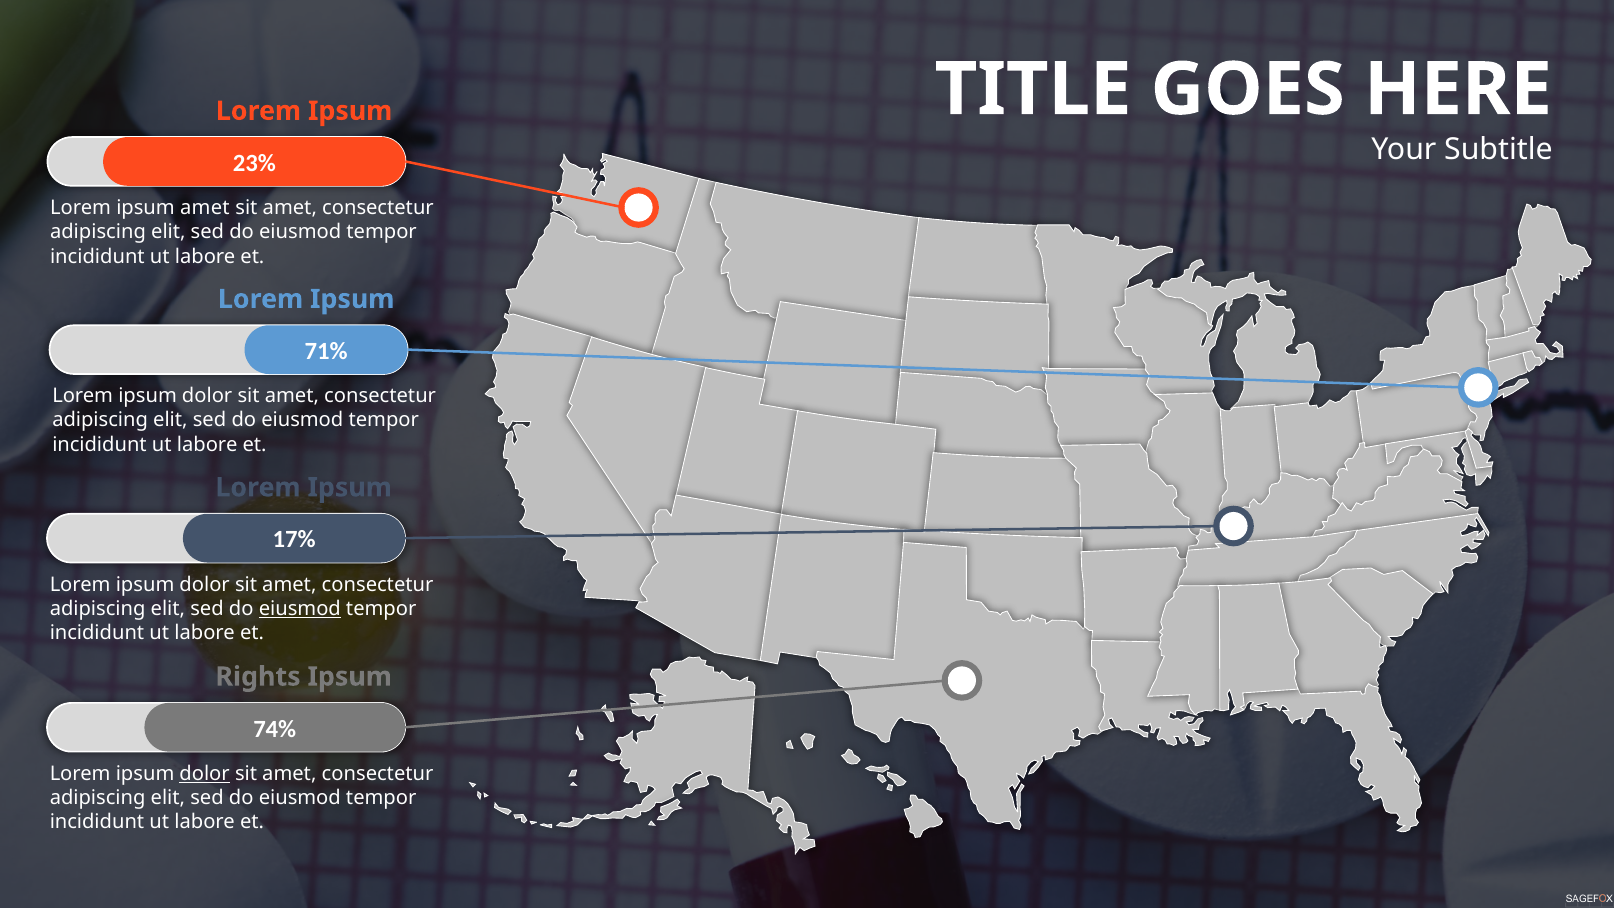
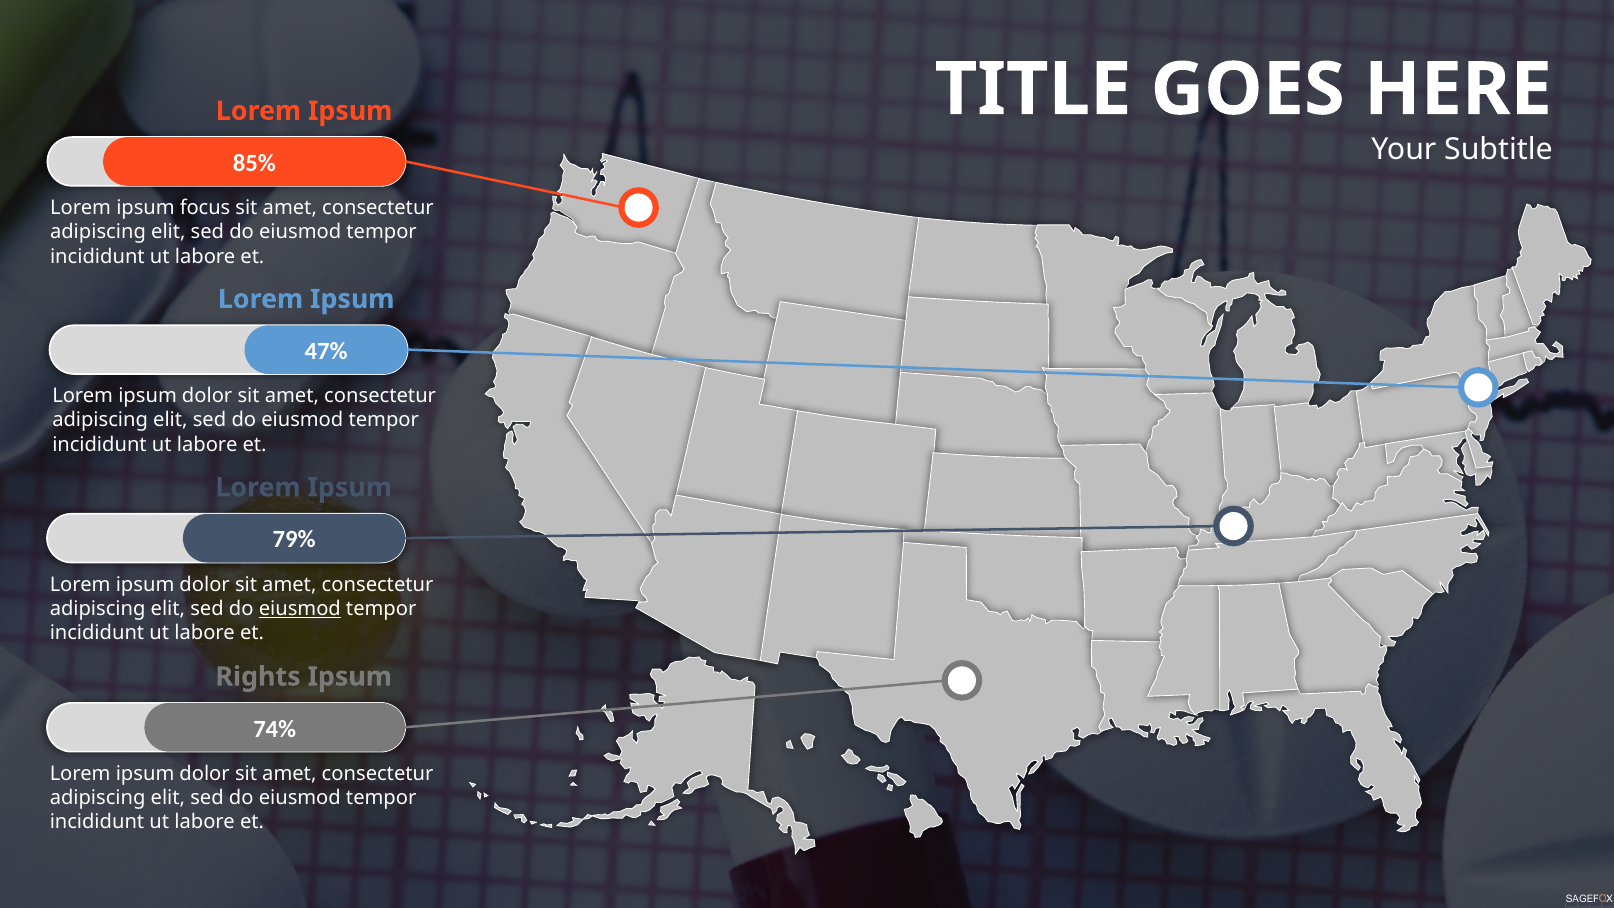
23%: 23% -> 85% (254, 163)
ipsum amet: amet -> focus (205, 208)
71%: 71% -> 47% (326, 351)
17%: 17% -> 79% (294, 540)
dolor underline: present -> none (205, 774)
